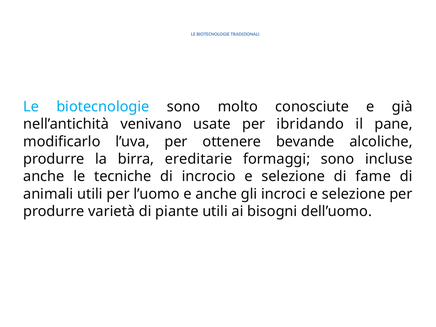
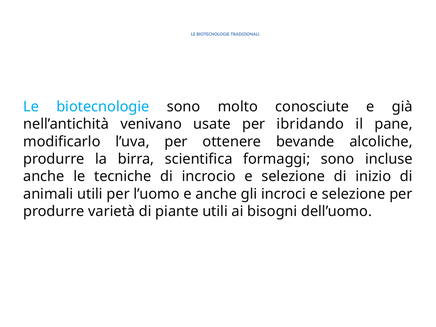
ereditarie: ereditarie -> scientifica (199, 159)
fame: fame -> inizio (373, 177)
